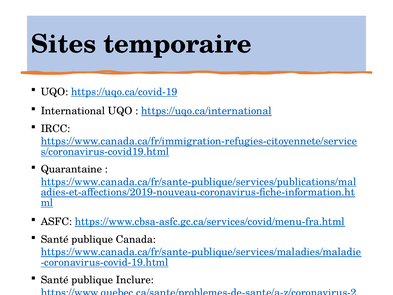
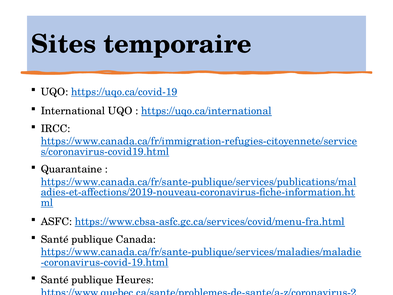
Inclure: Inclure -> Heures (135, 280)
